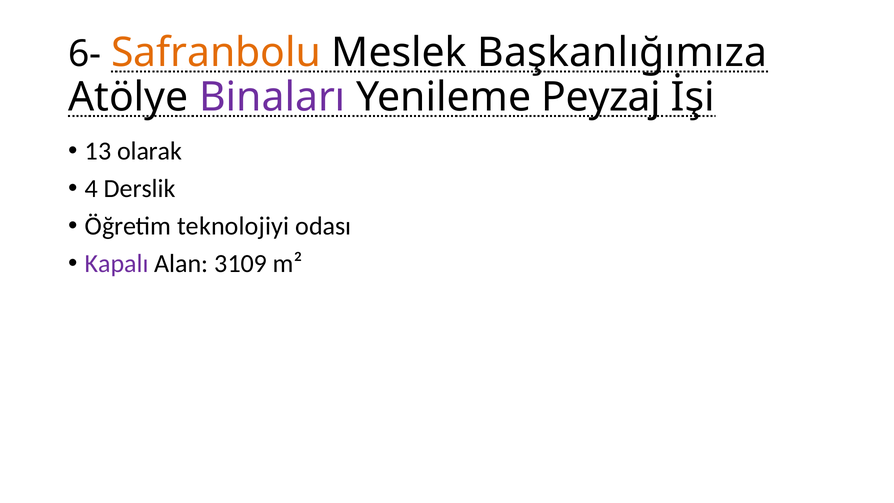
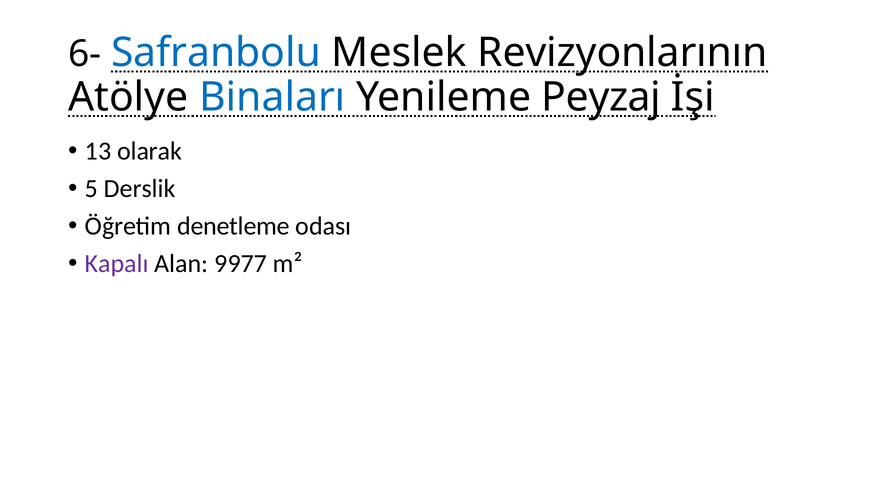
Safranbolu colour: orange -> blue (216, 53)
Başkanlığımıza: Başkanlığımıza -> Revizyonlarının (623, 53)
Binaları colour: purple -> blue (272, 97)
4: 4 -> 5 (92, 189)
teknolojiyi: teknolojiyi -> denetleme (233, 226)
3109: 3109 -> 9977 (241, 264)
